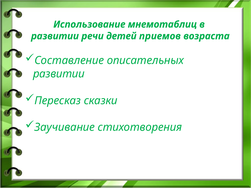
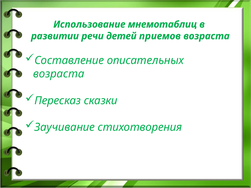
развитии: развитии -> возраста (59, 74)
